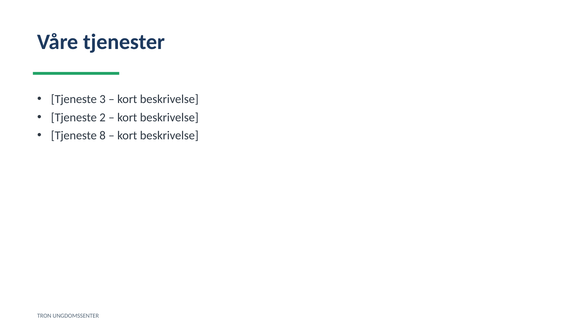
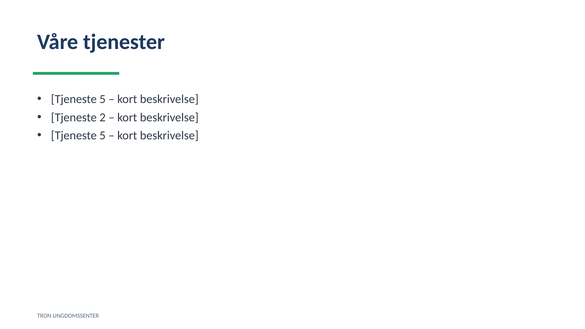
3: 3 -> 5 (103, 99)
8: 8 -> 5 (103, 136)
